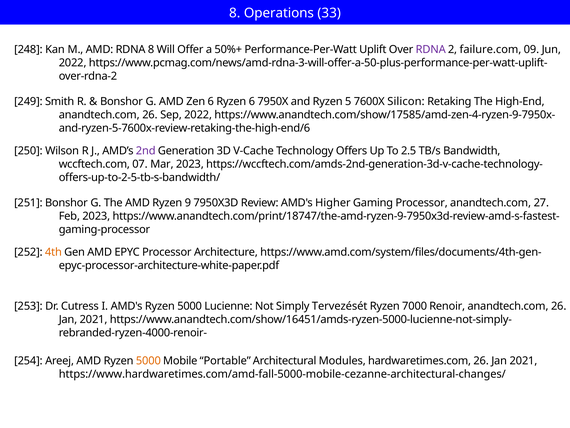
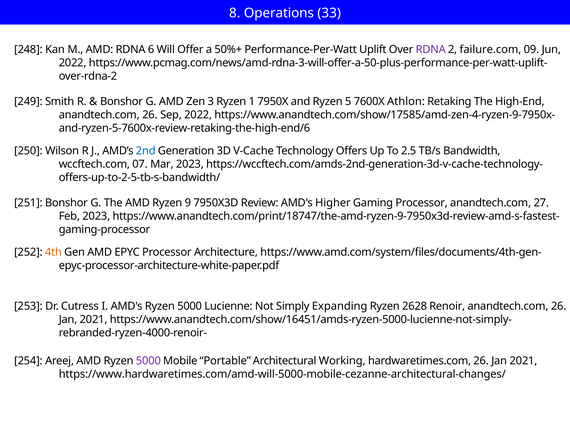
RDNA 8: 8 -> 6 (151, 50)
Zen 6: 6 -> 3 (211, 101)
Ryzen 6: 6 -> 1 (252, 101)
Silicon: Silicon -> Athlon (406, 101)
2nd colour: purple -> blue (146, 151)
Tervezését: Tervezését -> Expanding (340, 306)
7000: 7000 -> 2628 (415, 306)
5000 colour: orange -> purple (148, 361)
Modules: Modules -> Working (342, 361)
https://www.hardwaretimes.com/amd-fall-5000-mobile-cezanne-architectural-changes/: https://www.hardwaretimes.com/amd-fall-5000-mobile-cezanne-architectural-changes/ -> https://www.hardwaretimes.com/amd-will-5000-mobile-cezanne-architectural-changes/ (282, 374)
